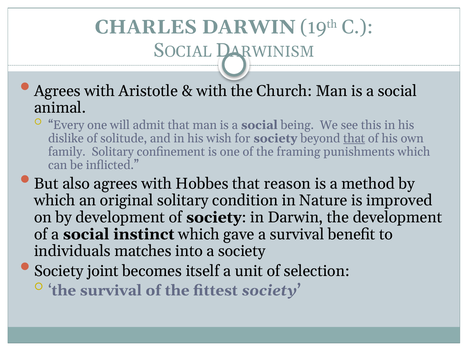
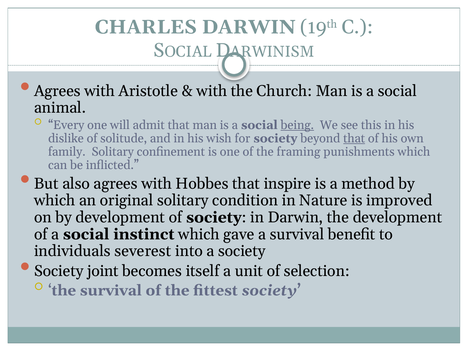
being underline: none -> present (297, 125)
reason: reason -> inspire (287, 184)
matches: matches -> severest (143, 251)
